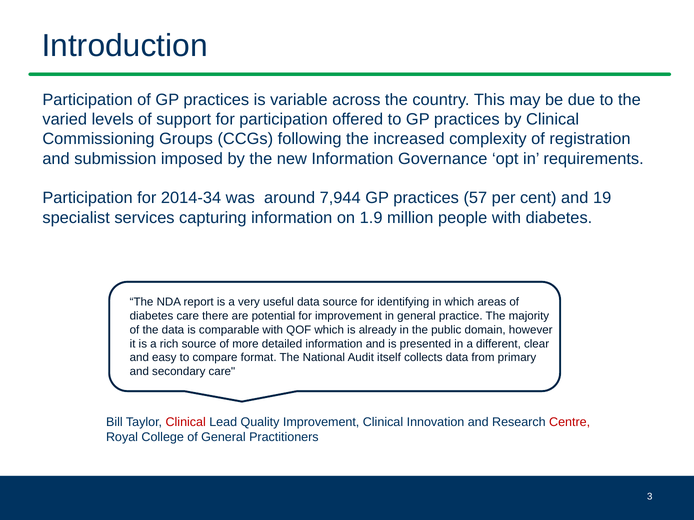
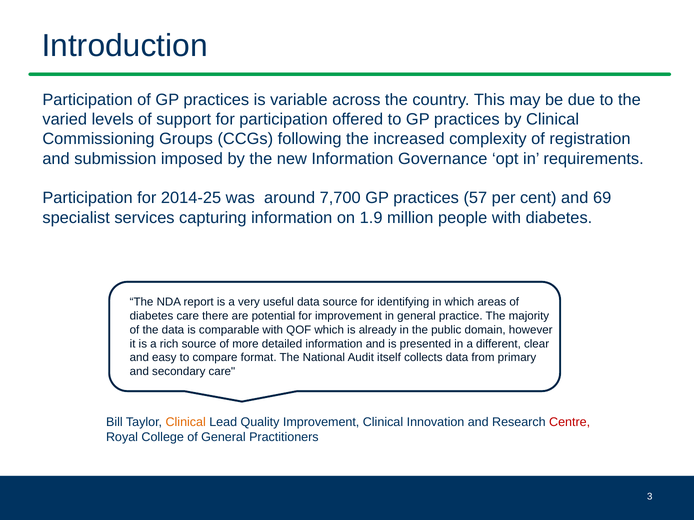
2014-34: 2014-34 -> 2014-25 (191, 198)
7,944: 7,944 -> 7,700 (340, 198)
19: 19 -> 69 (602, 198)
Clinical colour: red -> orange (186, 422)
